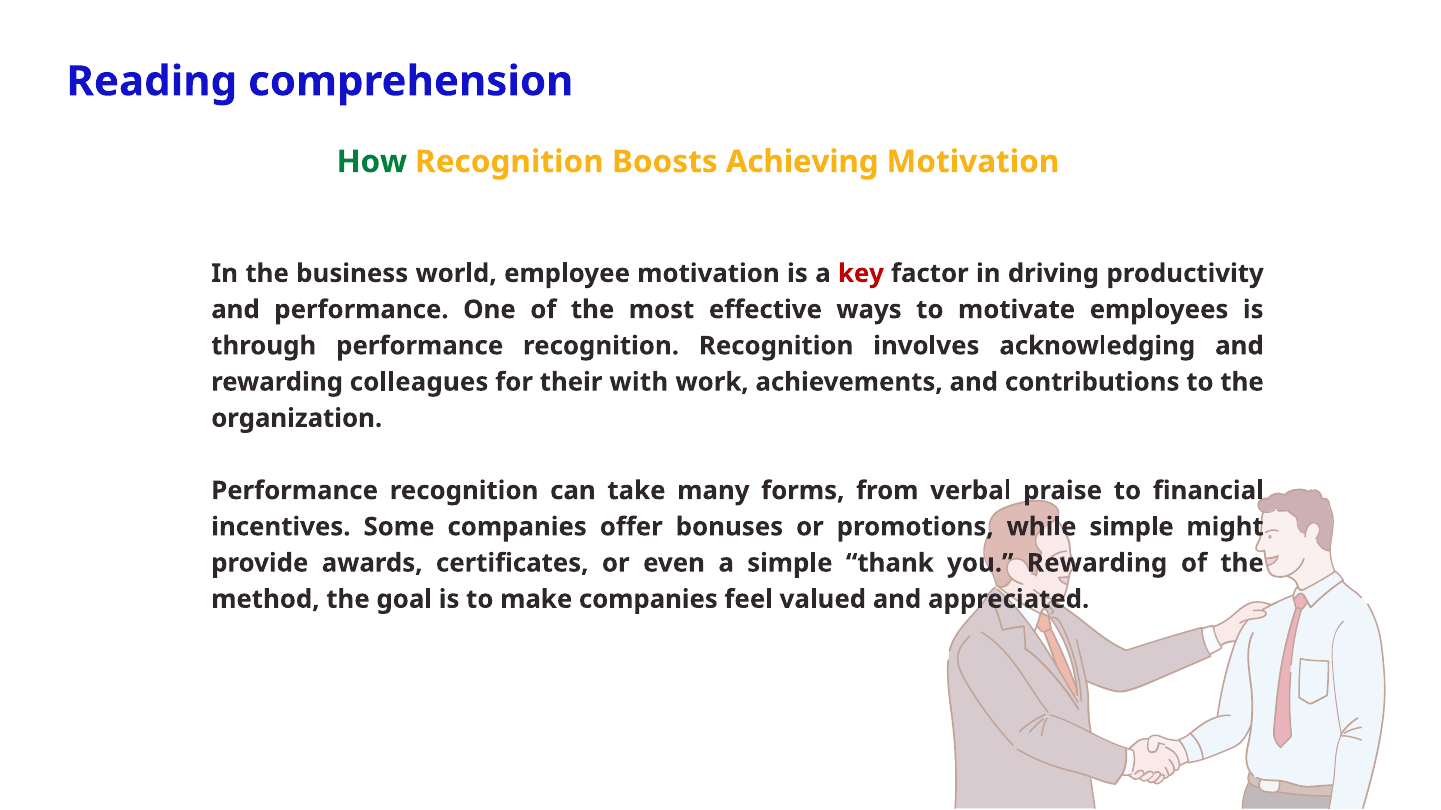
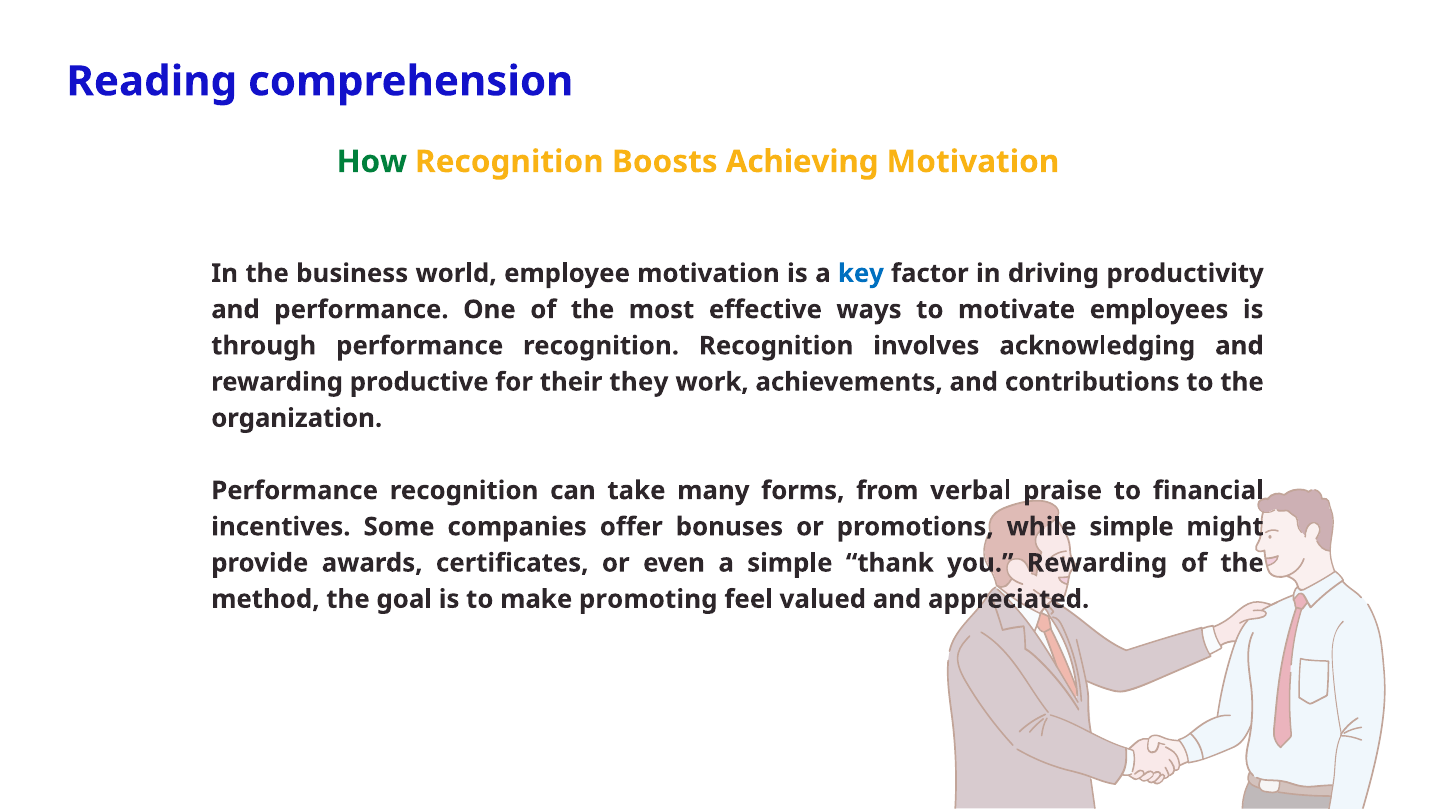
key colour: red -> blue (861, 274)
colleagues: colleagues -> productive (419, 382)
with: with -> they (639, 382)
make companies: companies -> promoting (648, 600)
